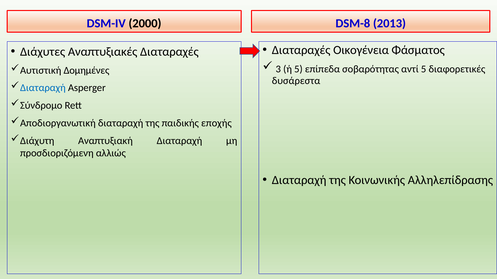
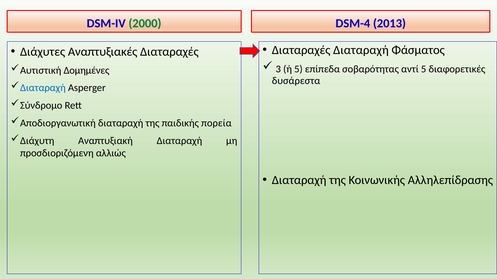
2000 colour: black -> green (145, 24)
DSM-8: DSM-8 -> DSM-4 (353, 24)
Διαταραχές Οικογένεια: Οικογένεια -> Διαταραχή (361, 50)
εποχής: εποχής -> πορεία (216, 123)
